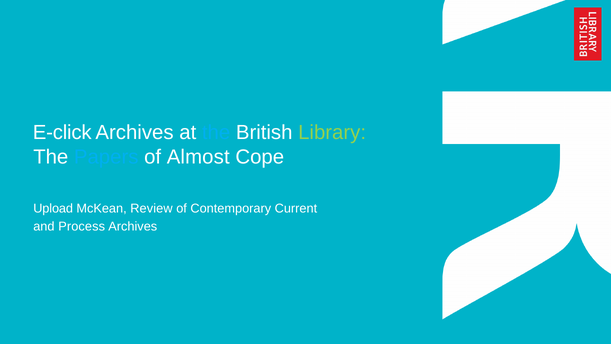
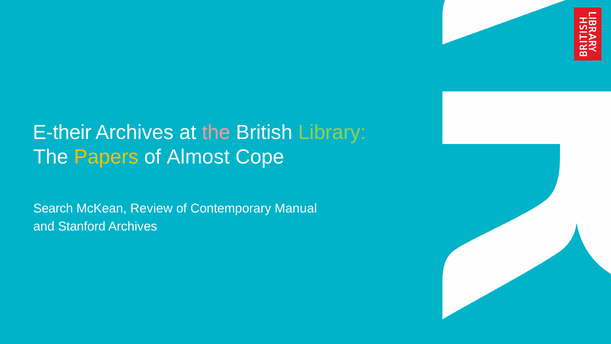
E-click: E-click -> E-their (62, 132)
the colour: light blue -> pink (216, 132)
Papers colour: light blue -> yellow (106, 157)
Upload: Upload -> Search (53, 209)
Current: Current -> Manual (296, 209)
Process: Process -> Stanford (82, 226)
